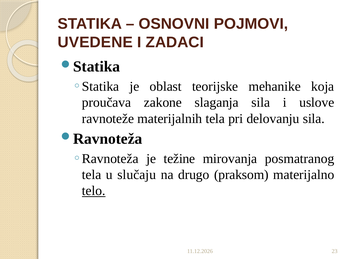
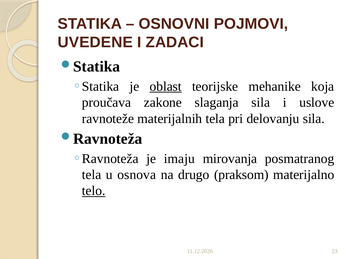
oblast underline: none -> present (166, 87)
težine: težine -> imaju (179, 159)
slučaju: slučaju -> osnova (137, 175)
